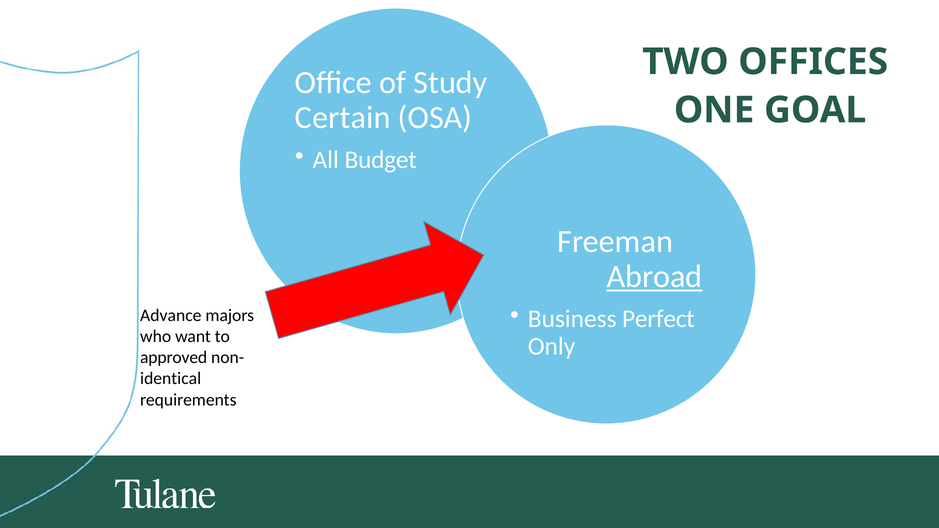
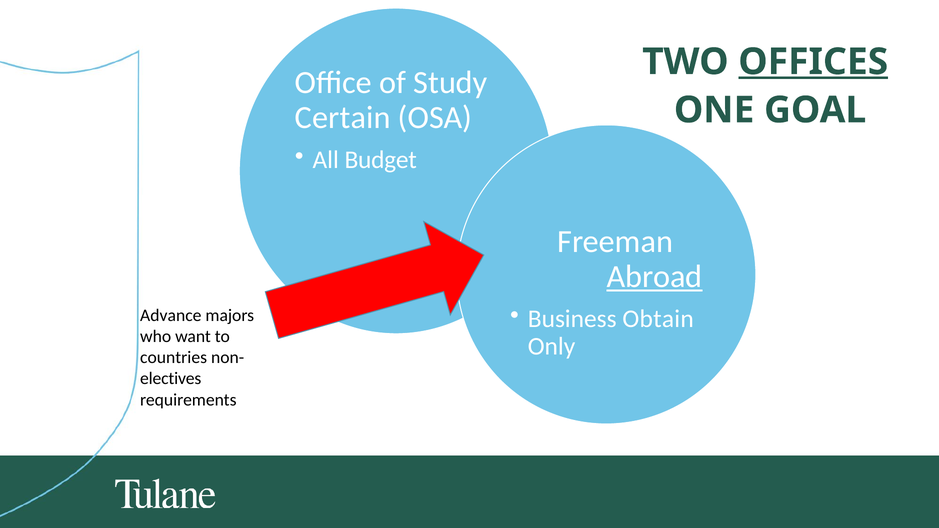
OFFICES underline: none -> present (813, 62)
Perfect: Perfect -> Obtain (658, 319)
approved: approved -> countries (174, 358)
identical: identical -> electives (171, 379)
